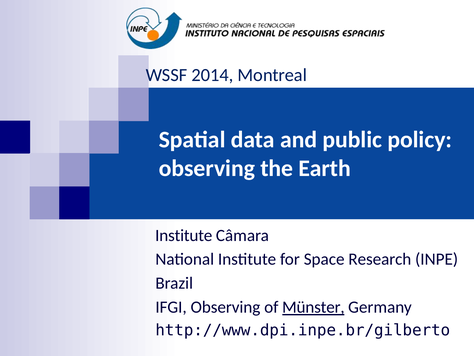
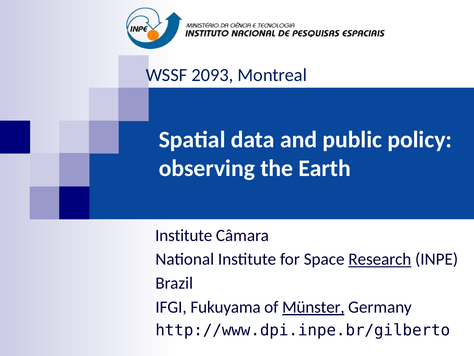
2014: 2014 -> 2093 (212, 75)
Research underline: none -> present (380, 259)
IFGI Observing: Observing -> Fukuyama (226, 307)
